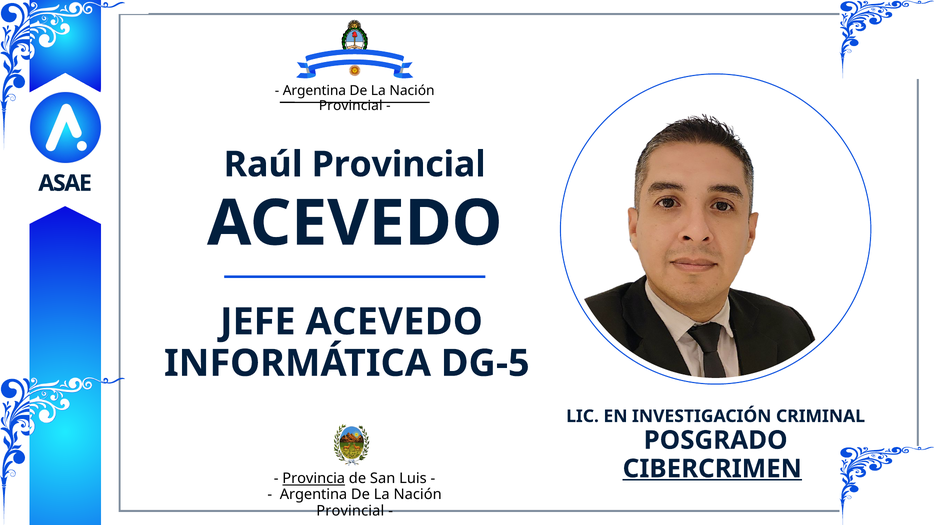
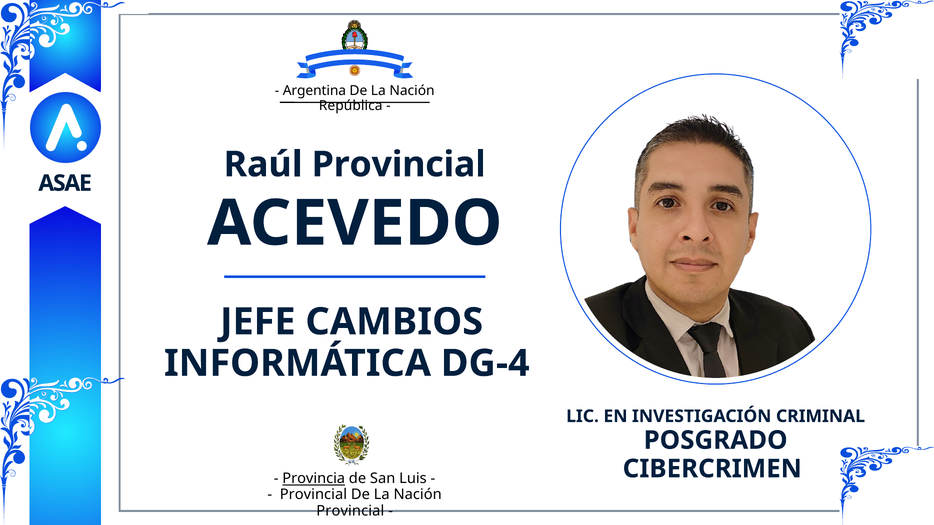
Provincial: Provincial -> República (351, 106)
JEFE ACEVEDO: ACEVEDO -> CAMBIOS (394, 322)
DG-5: DG-5 -> DG-4 (485, 364)
CIBERCRIMEN underline: present -> none (712, 469)
Argentina: Argentina -> Provincial (313, 495)
